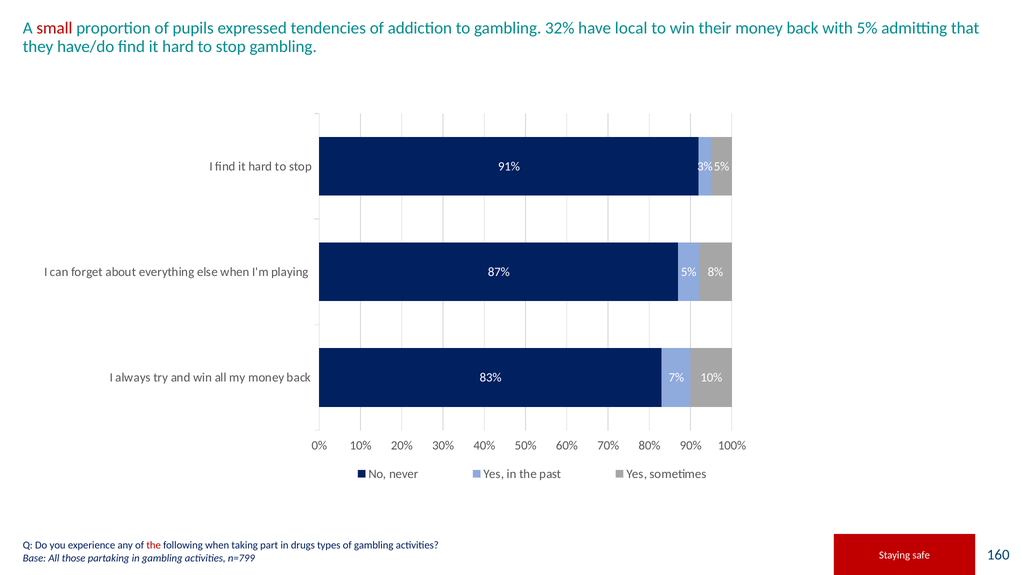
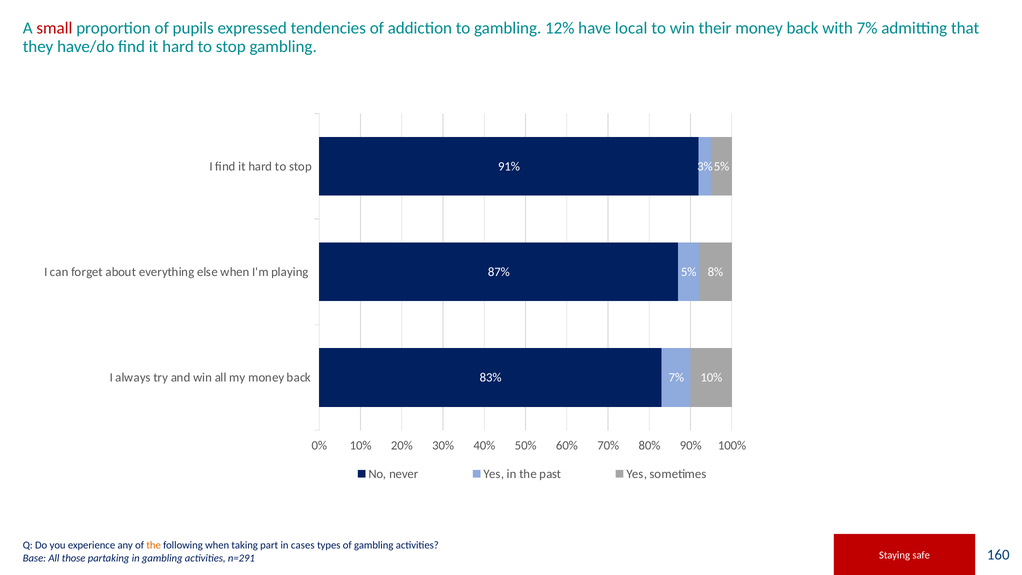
32%: 32% -> 12% (560, 28)
with 5%: 5% -> 7% (867, 28)
the colour: red -> orange (154, 545)
drugs: drugs -> cases (303, 545)
n=799: n=799 -> n=291 (241, 558)
